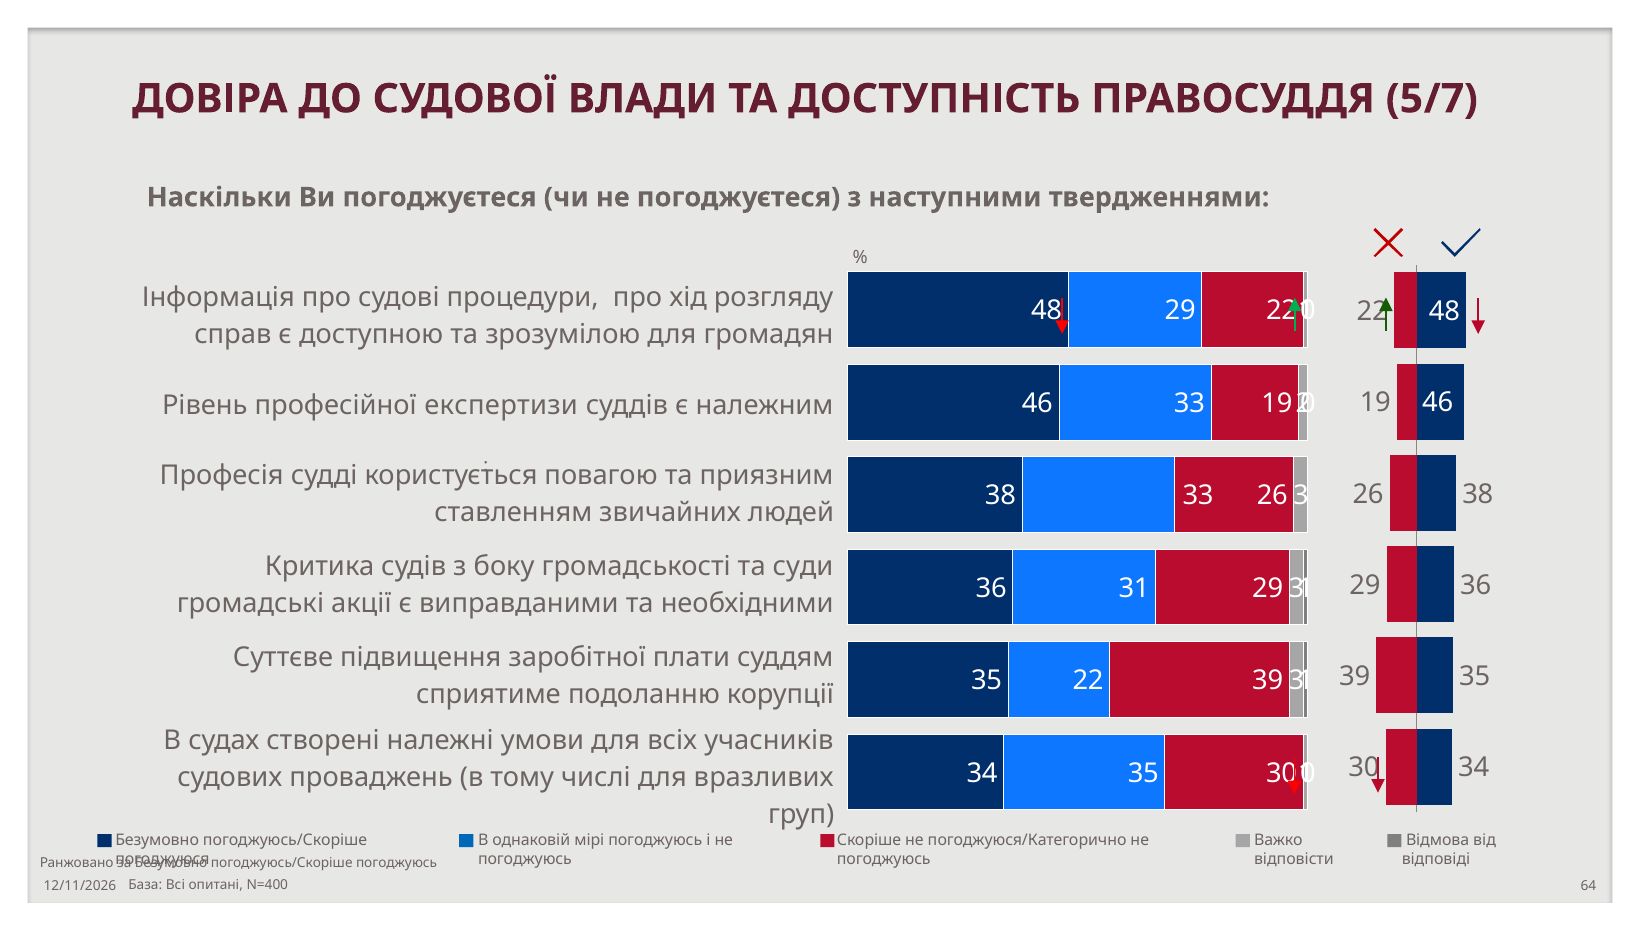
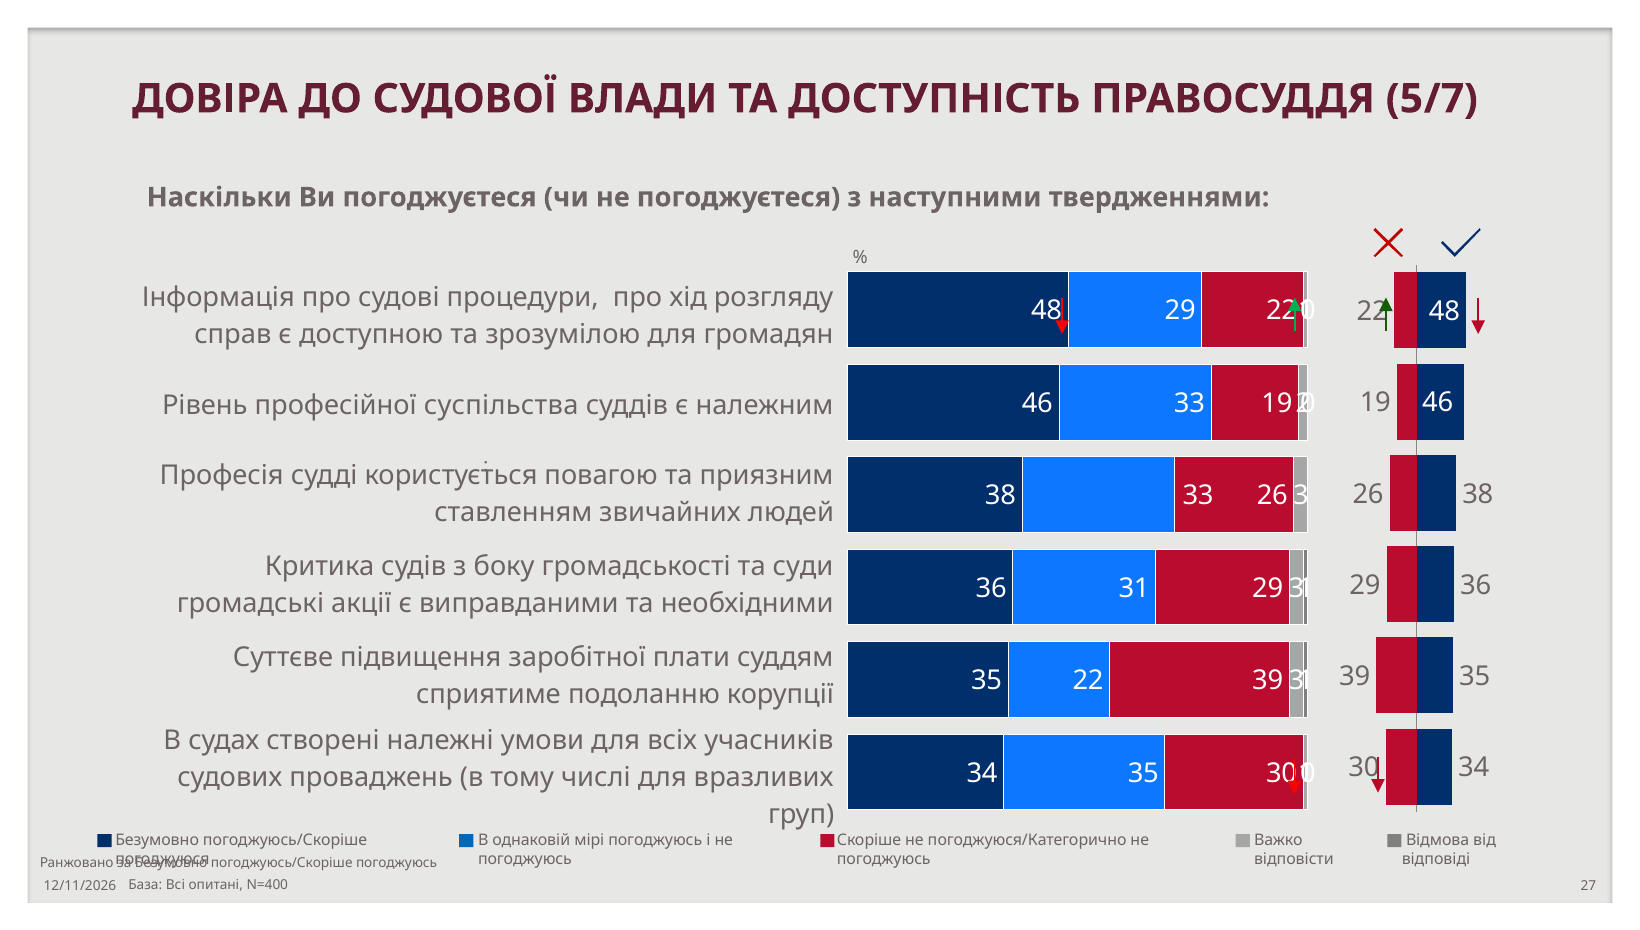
експертизи: експертизи -> суспільства (501, 405)
64: 64 -> 27 (1589, 885)
